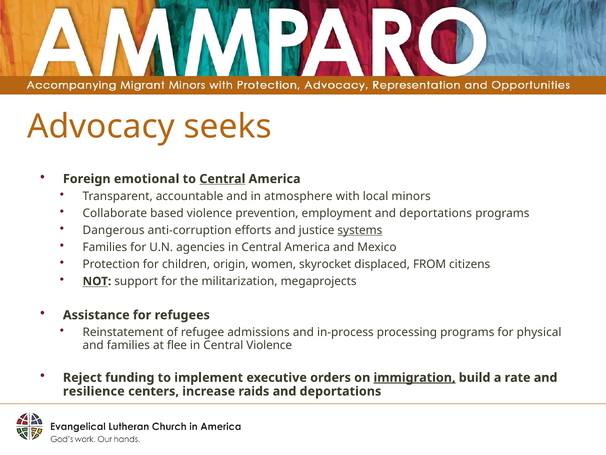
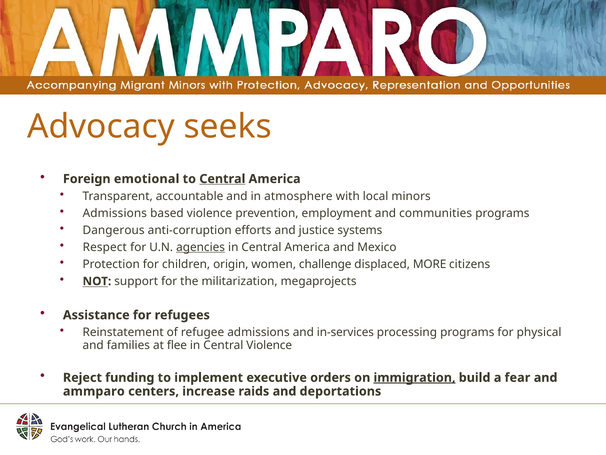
Collaborate: Collaborate -> Admissions (115, 213)
employment and deportations: deportations -> communities (436, 213)
systems underline: present -> none (360, 230)
Families: Families -> Respect (105, 247)
agencies underline: none -> present (201, 247)
skyrocket: skyrocket -> challenge (325, 264)
FROM: FROM -> MORE (430, 264)
in-process: in-process -> in-services (345, 332)
rate: rate -> fear (517, 377)
resilience: resilience -> ammparo (94, 391)
